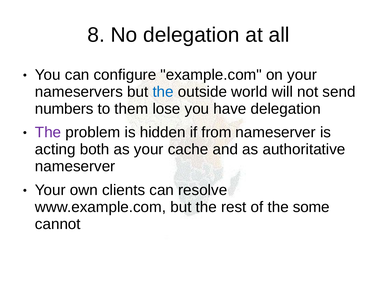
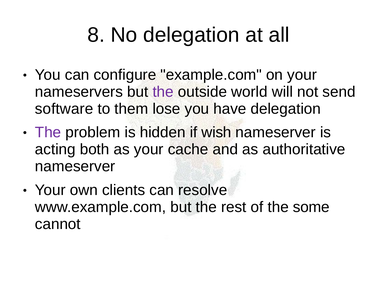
the colour: blue -> purple (163, 92)
numbers: numbers -> software (64, 109)
from: from -> wish (216, 132)
